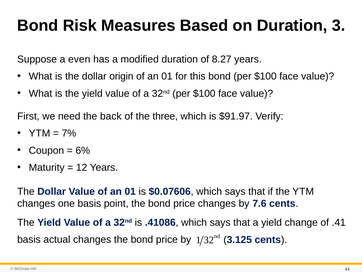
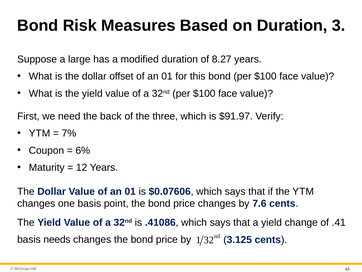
even: even -> large (79, 59)
origin: origin -> offset (121, 76)
actual: actual -> needs (57, 239)
